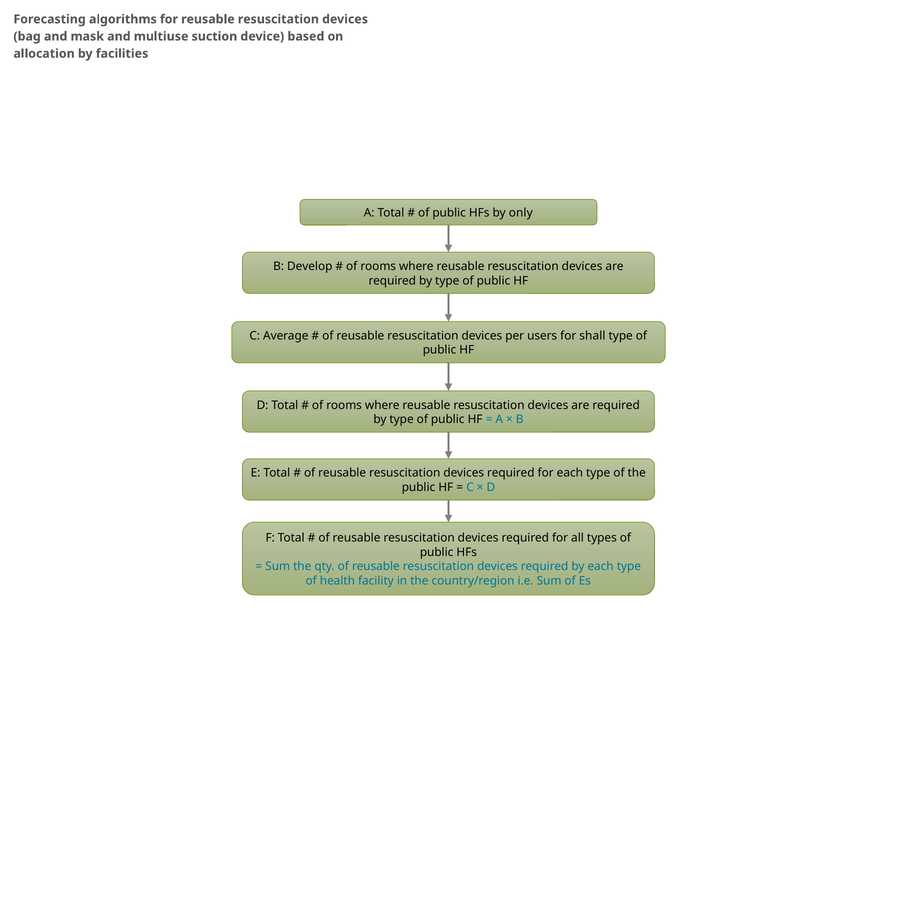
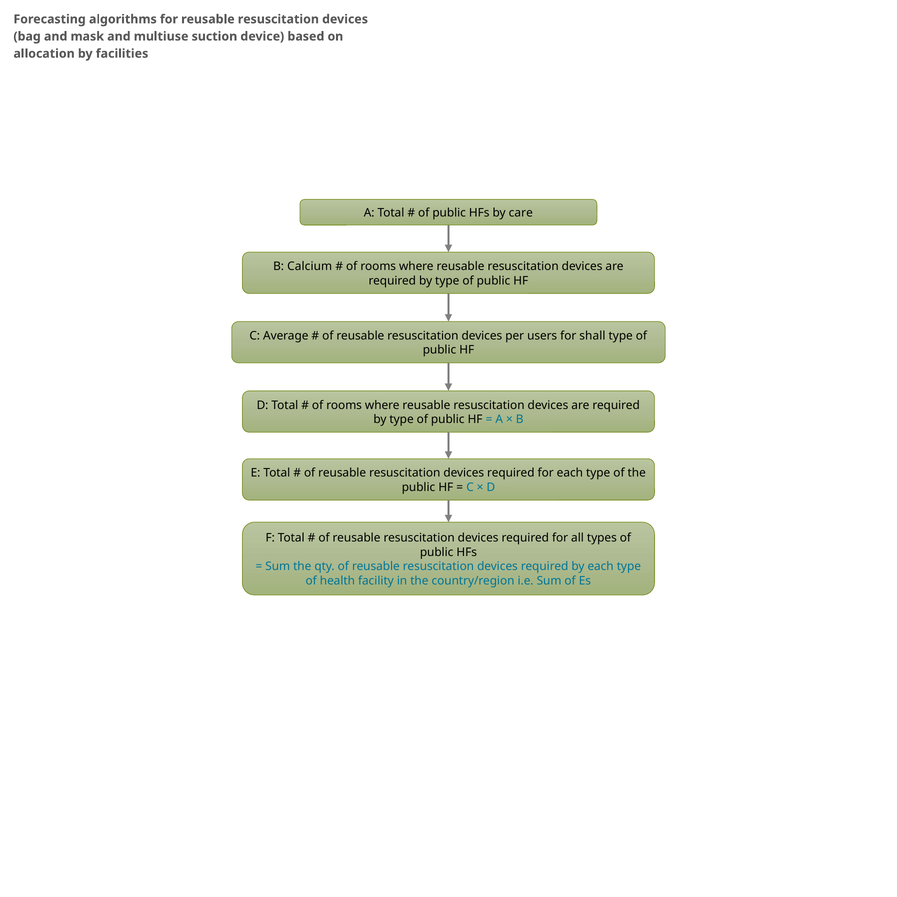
only: only -> care (521, 213)
Develop: Develop -> Calcium (310, 266)
